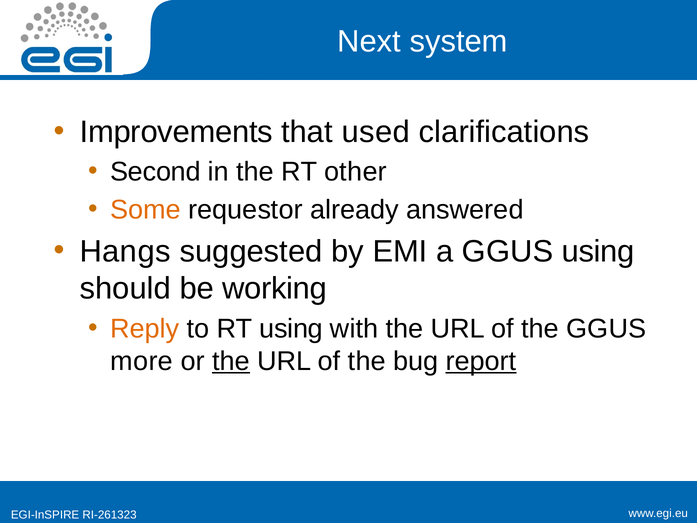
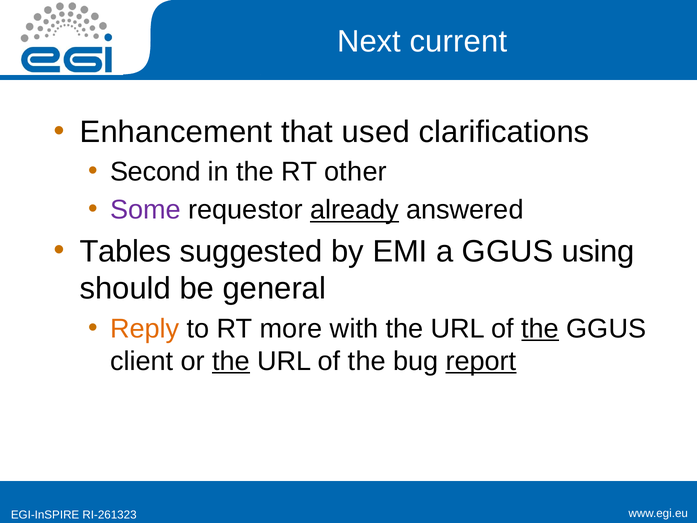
system: system -> current (459, 42)
Improvements: Improvements -> Enhancement (176, 132)
Some colour: orange -> purple (146, 210)
already underline: none -> present (354, 210)
Hangs: Hangs -> Tables (125, 251)
working: working -> general (274, 288)
RT using: using -> more (291, 328)
the underline: none -> present (540, 328)
more: more -> client (142, 361)
